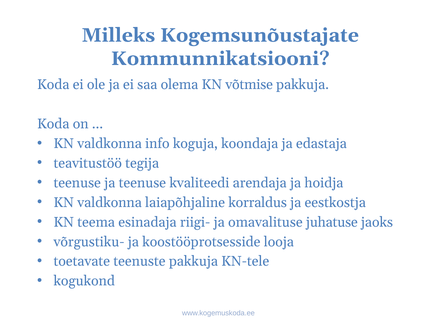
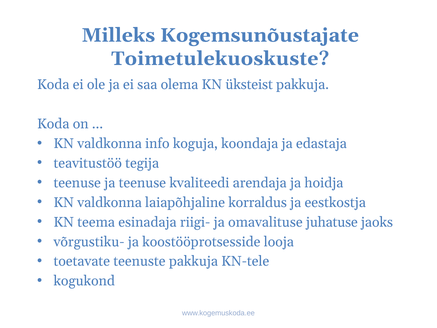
Kommunnikatsiooni: Kommunnikatsiooni -> Toimetulekuoskuste (220, 59)
võtmise: võtmise -> üksteist (249, 84)
